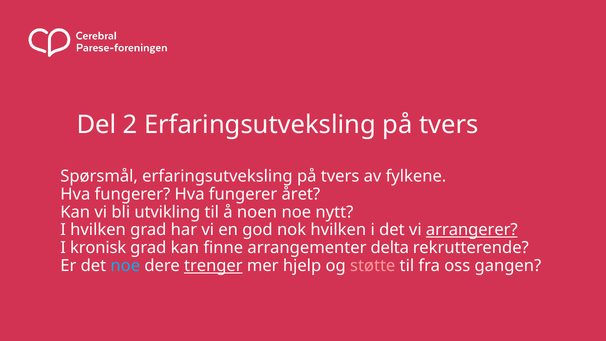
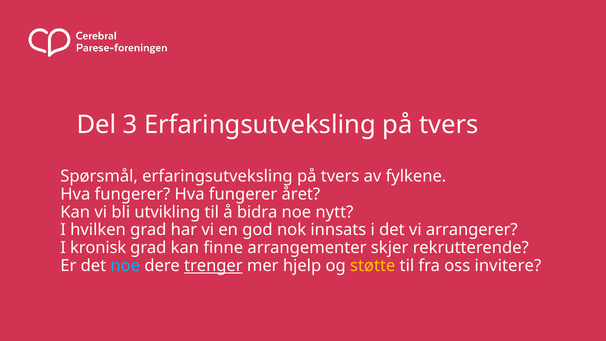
2: 2 -> 3 (130, 125)
noen: noen -> bidra (257, 212)
nok hvilken: hvilken -> innsats (338, 230)
arrangerer underline: present -> none (472, 230)
delta: delta -> skjer (390, 248)
støtte colour: pink -> yellow (373, 266)
gangen: gangen -> invitere (508, 266)
